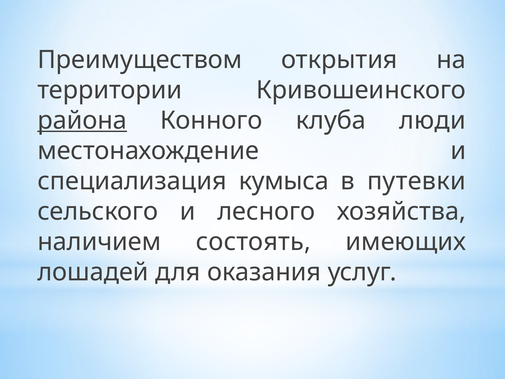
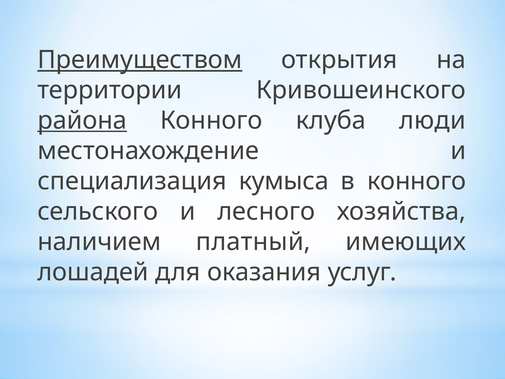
Преимуществом underline: none -> present (140, 60)
в путевки: путевки -> конного (417, 181)
состоять: состоять -> платный (253, 242)
